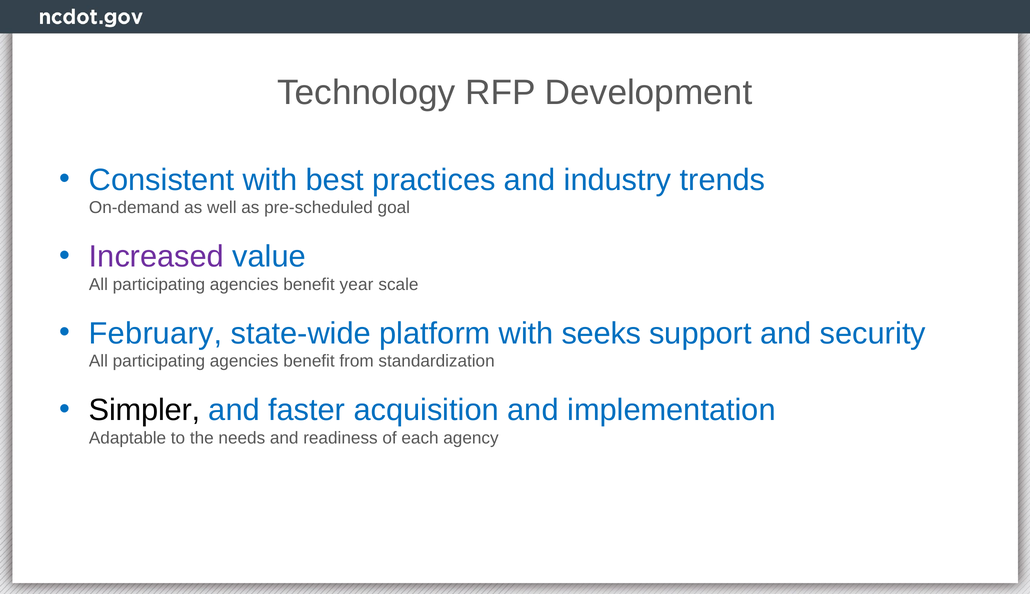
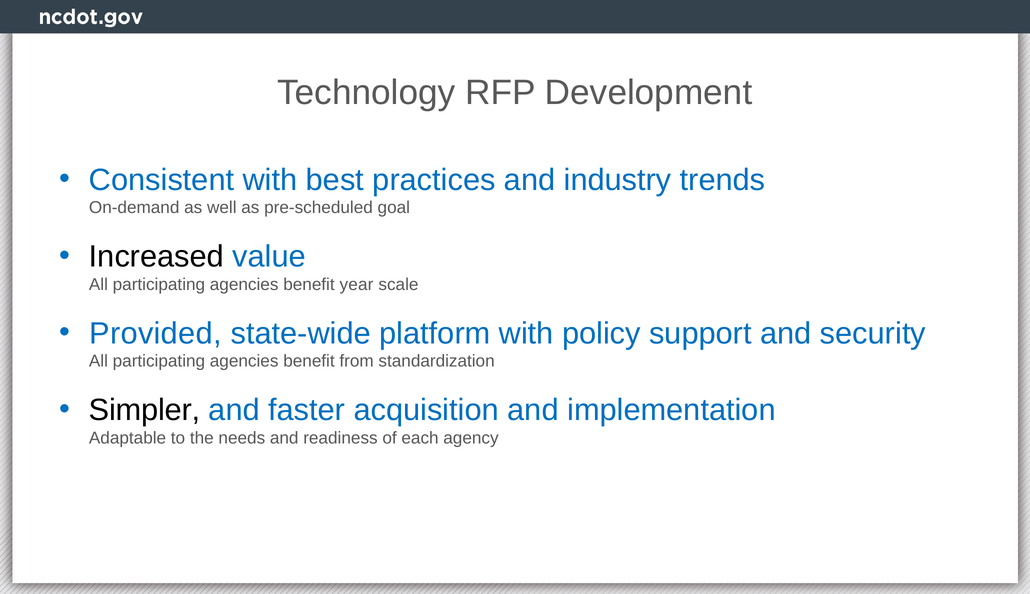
Increased colour: purple -> black (156, 257)
February: February -> Provided (155, 334)
seeks: seeks -> policy (601, 334)
